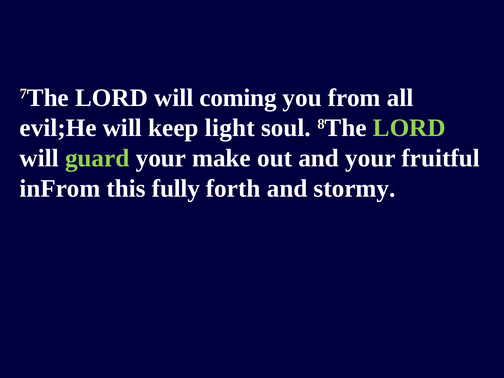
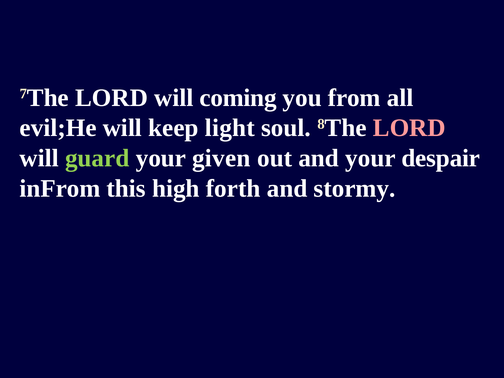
LORD colour: light green -> pink (409, 128)
make: make -> given (221, 158)
fruitful: fruitful -> despair (441, 158)
fully: fully -> high (176, 188)
